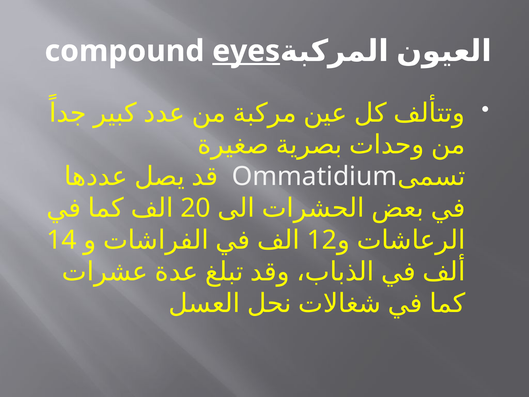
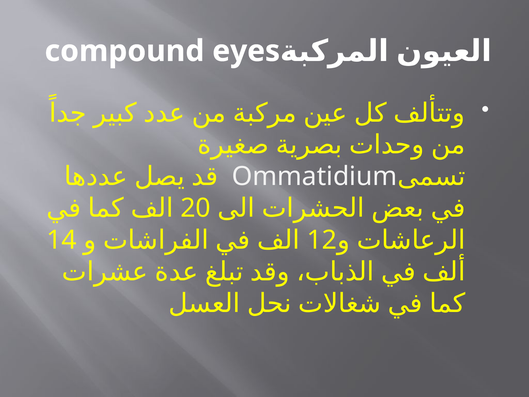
eyes underline: present -> none (246, 51)
